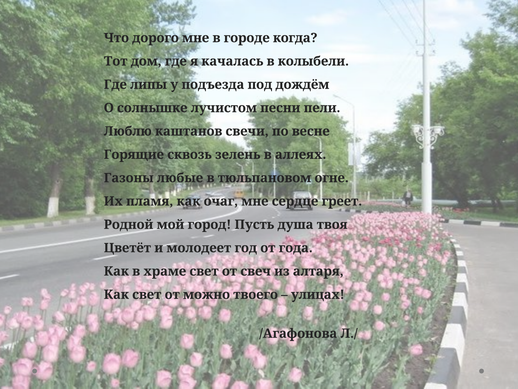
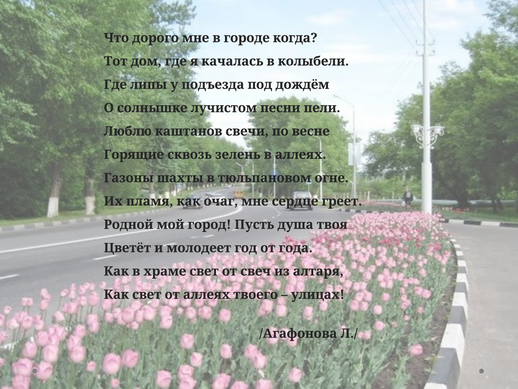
любые: любые -> шахты (180, 178)
от можно: можно -> аллеях (207, 294)
